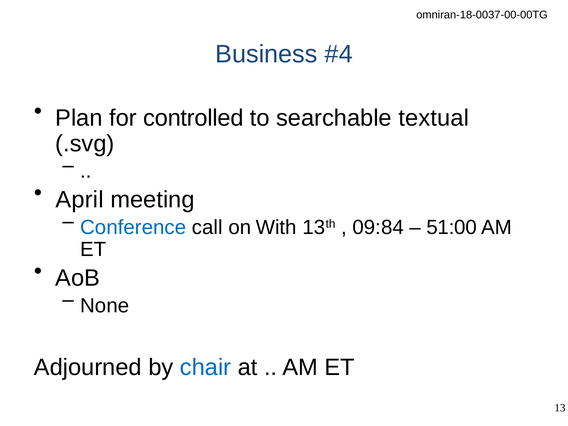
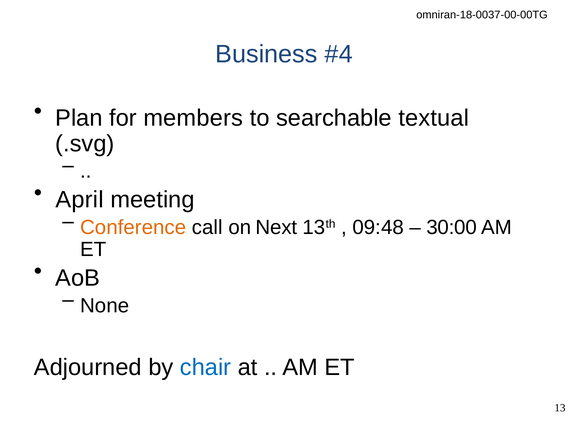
controlled: controlled -> members (193, 118)
Conference colour: blue -> orange (133, 227)
With: With -> Next (276, 227)
09:84: 09:84 -> 09:48 (378, 227)
51:00: 51:00 -> 30:00 (452, 227)
